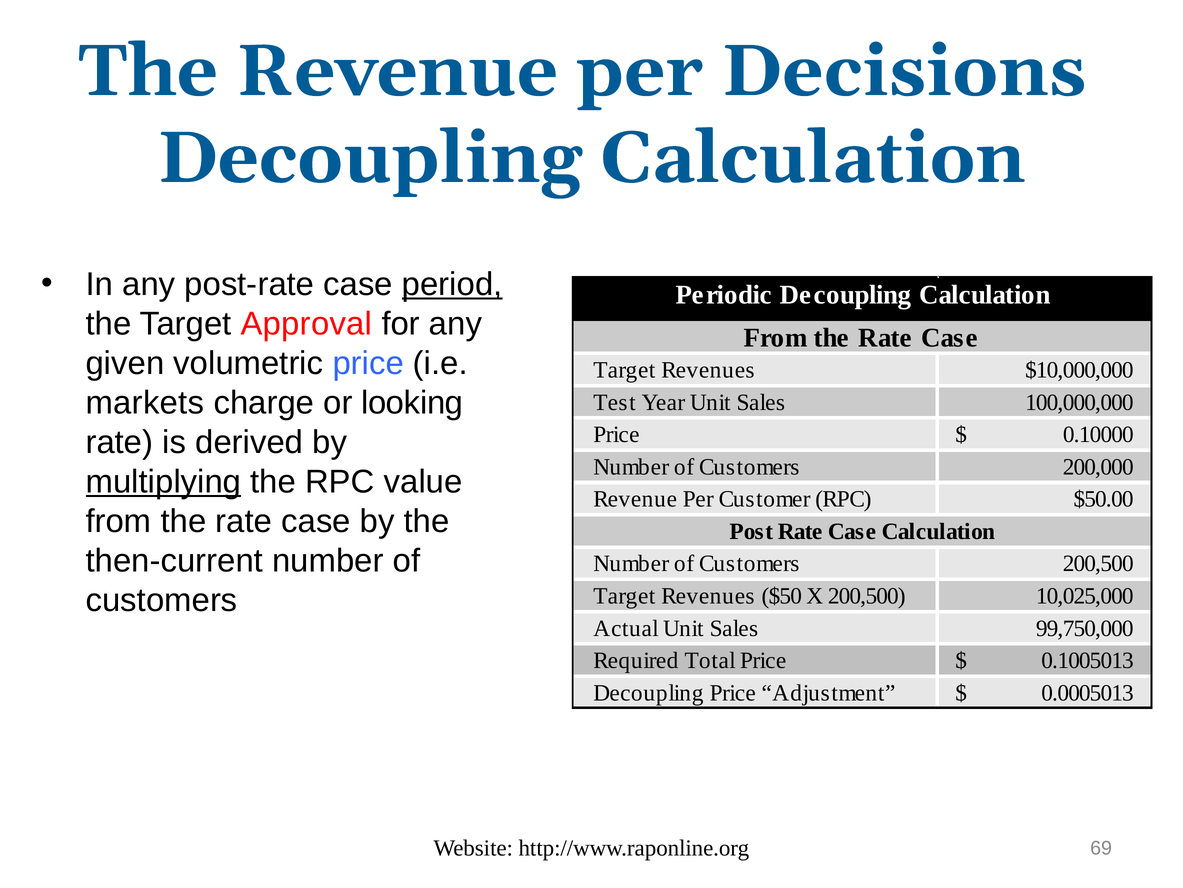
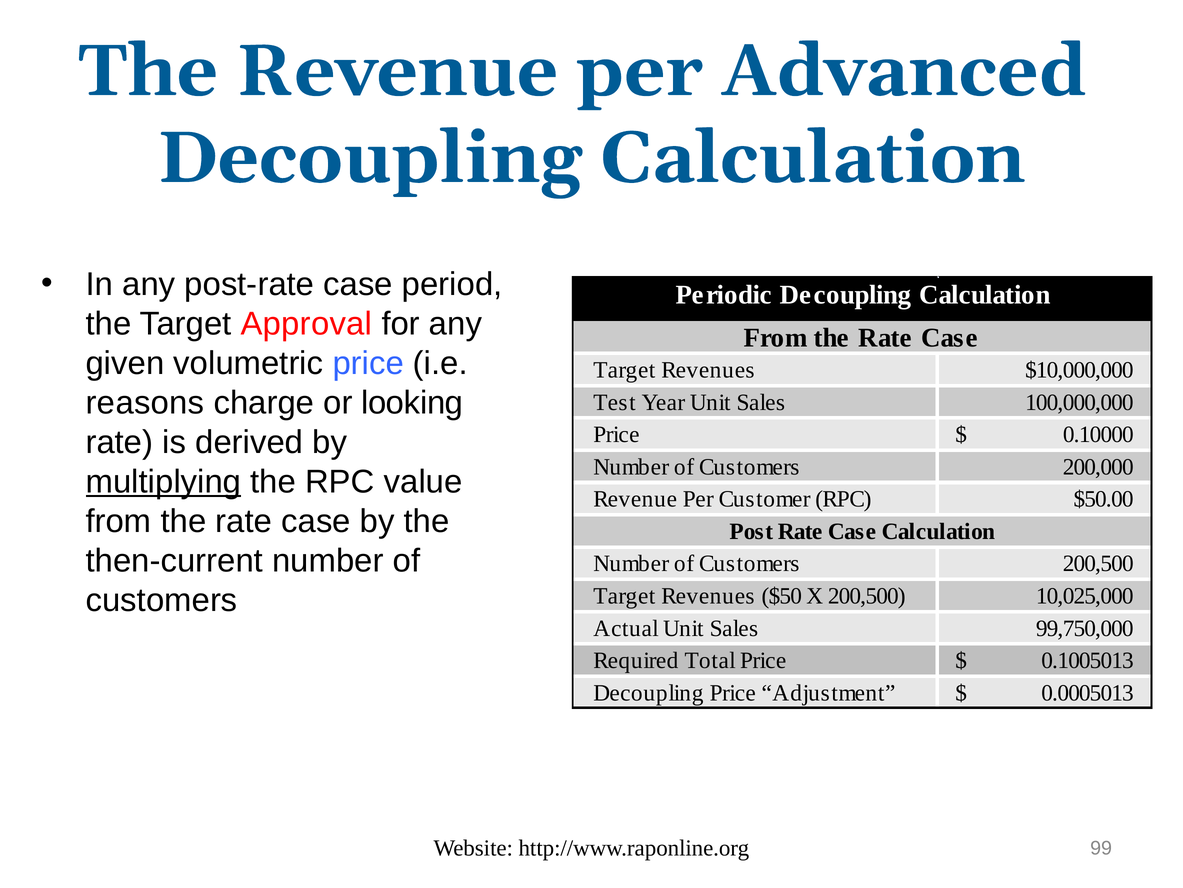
Decisions: Decisions -> Advanced (904, 71)
period underline: present -> none (452, 284)
markets: markets -> reasons (145, 403)
69: 69 -> 99 (1101, 847)
